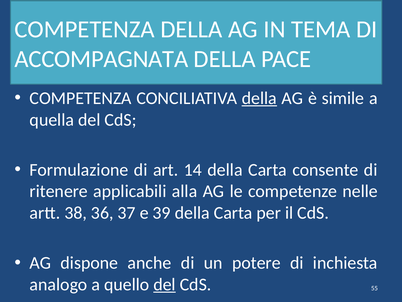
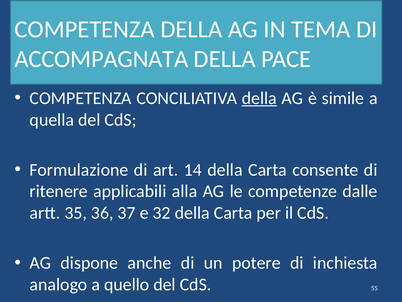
nelle: nelle -> dalle (360, 191)
38: 38 -> 35 (76, 213)
39: 39 -> 32 (162, 213)
del underline: present -> none (165, 284)
